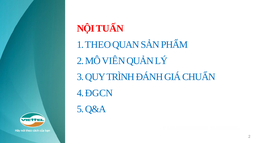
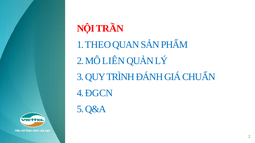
TUẤN: TUẤN -> TRẦN (110, 29)
VIÊN: VIÊN -> LIÊN (114, 61)
